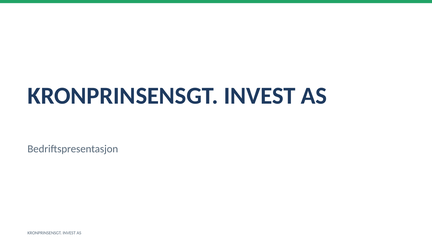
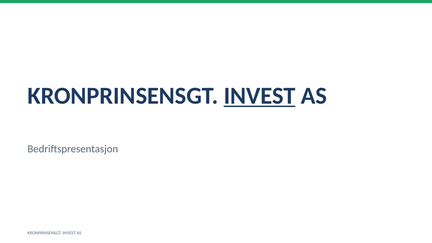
INVEST underline: none -> present (260, 96)
